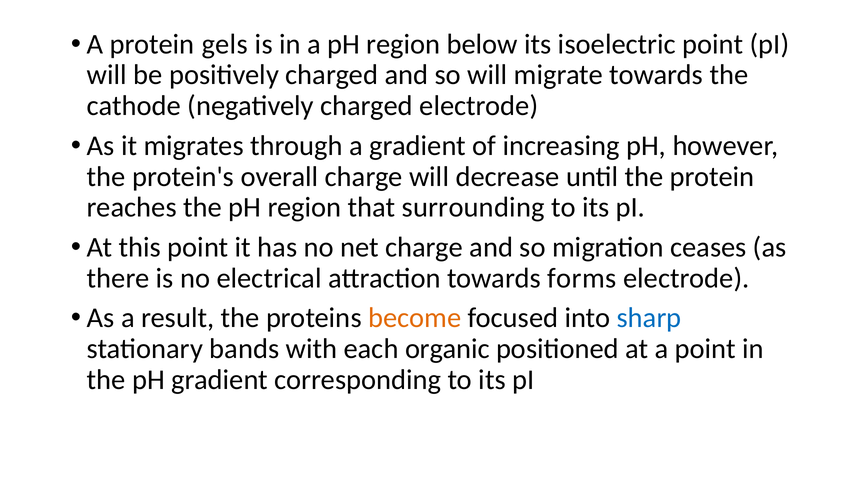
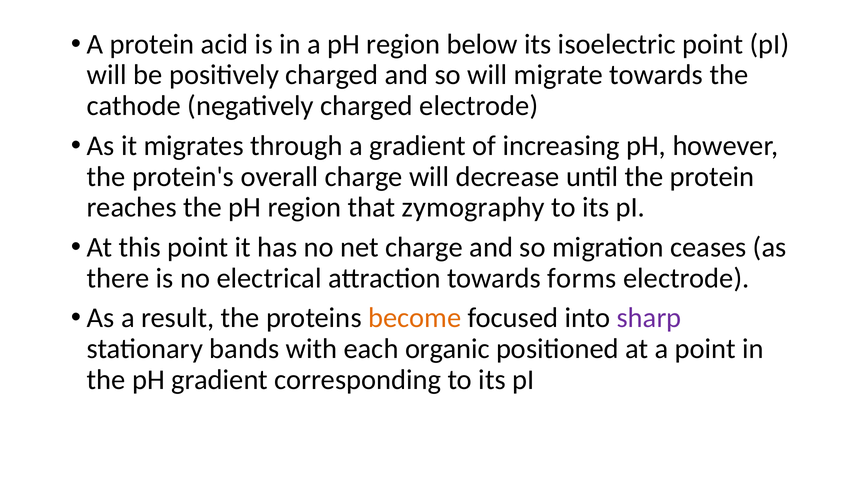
gels: gels -> acid (225, 44)
surrounding: surrounding -> zymography (473, 207)
sharp colour: blue -> purple (649, 318)
